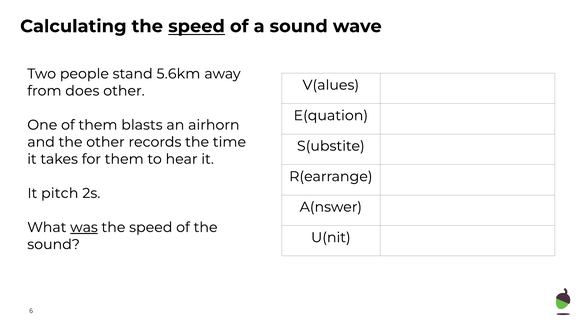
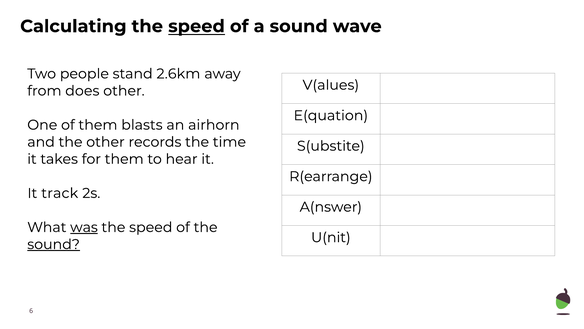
5.6km: 5.6km -> 2.6km (178, 74)
pitch: pitch -> track (60, 193)
sound underline: none -> present (54, 244)
